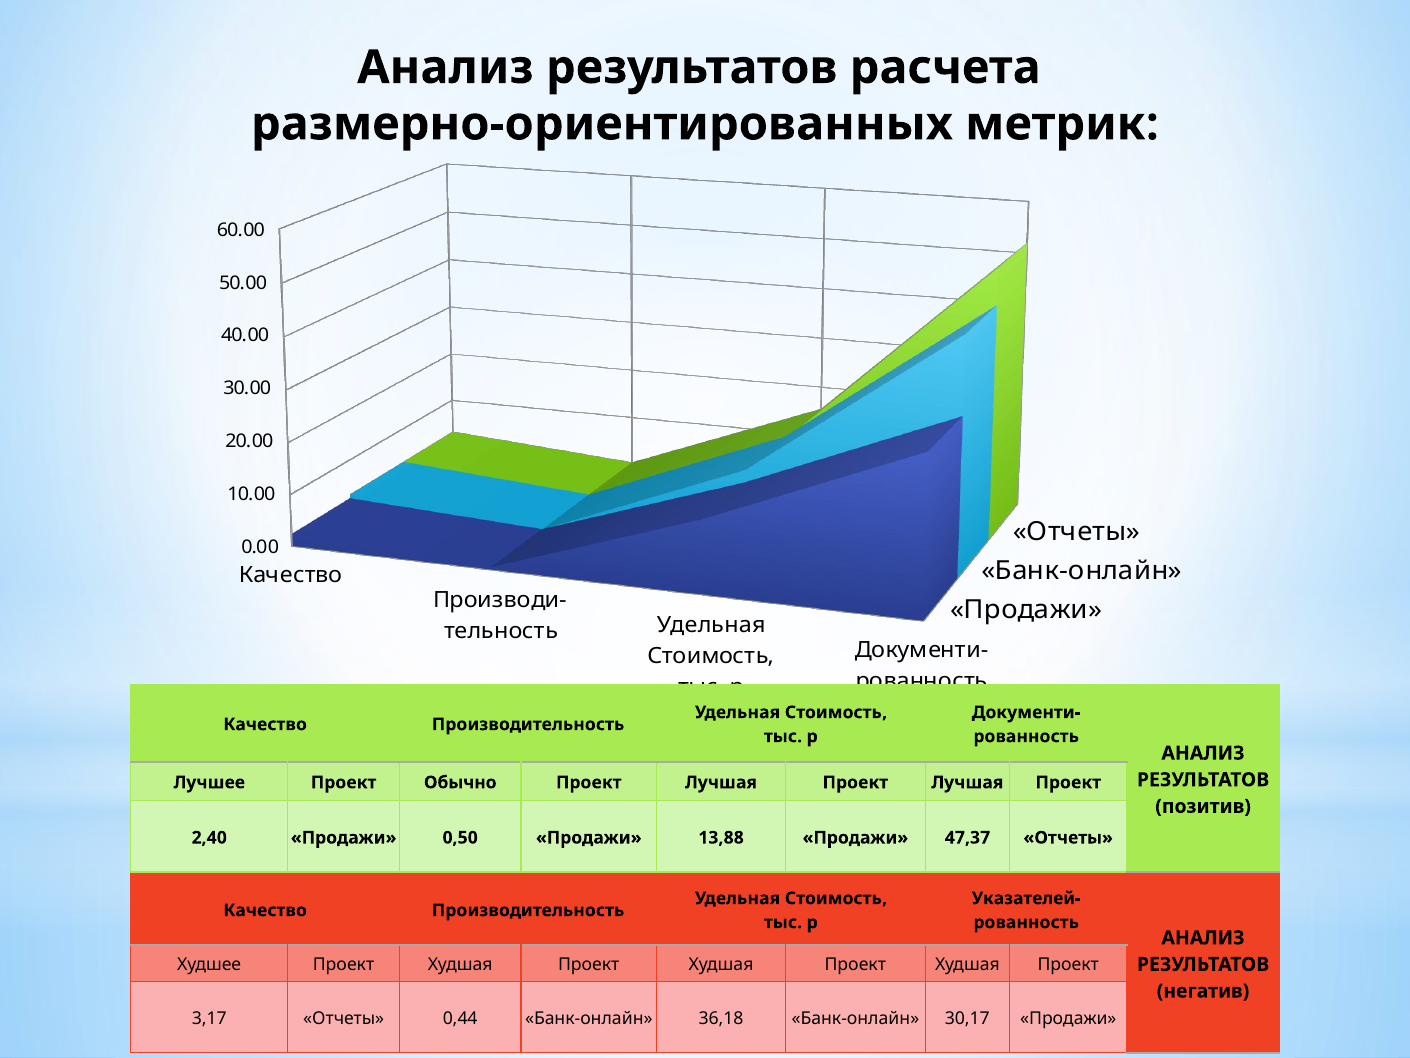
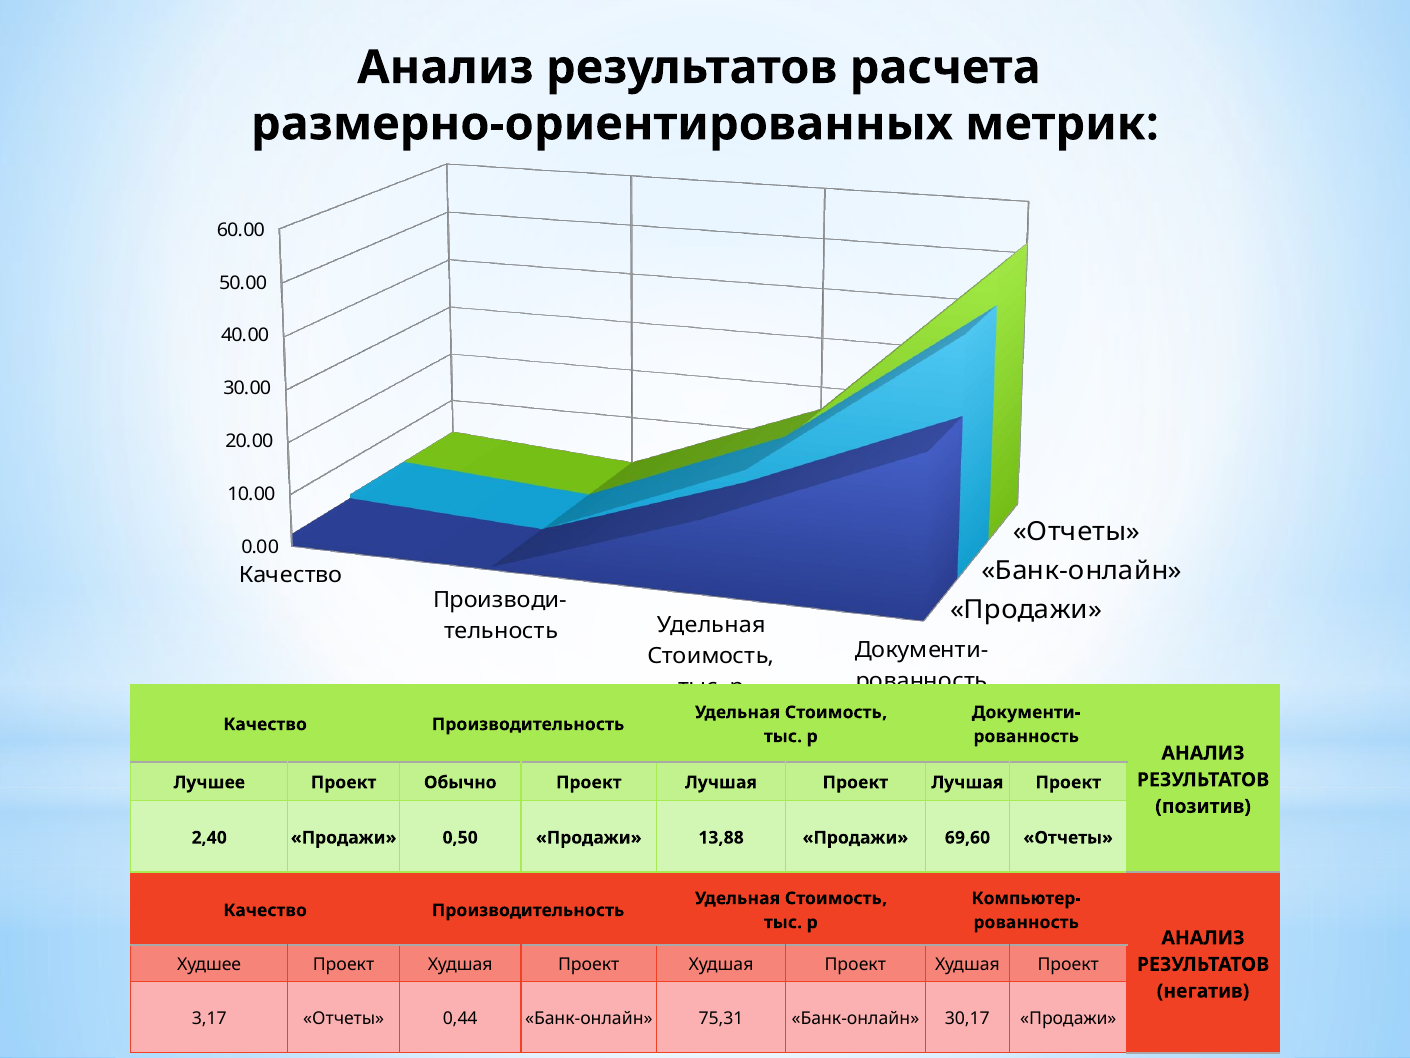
47,37: 47,37 -> 69,60 (967, 837)
Указателей-: Указателей- -> Компьютер- (1026, 898)
36,18: 36,18 -> 75,31 (721, 1018)
